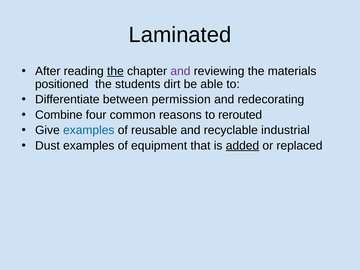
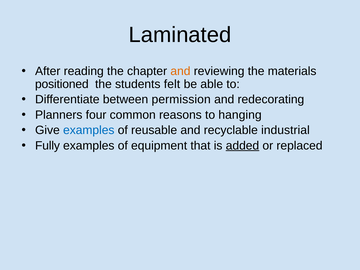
the underline: present -> none (115, 71)
and colour: purple -> orange (180, 71)
dirt: dirt -> felt (172, 84)
Combine: Combine -> Planners (59, 115)
rerouted: rerouted -> hanging (240, 115)
Dust: Dust -> Fully (48, 146)
